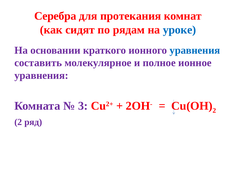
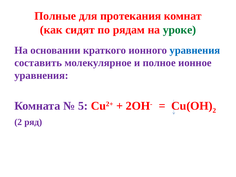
Серебра: Серебра -> Полные (55, 16)
уроке colour: blue -> green (179, 30)
3: 3 -> 5 (83, 106)
